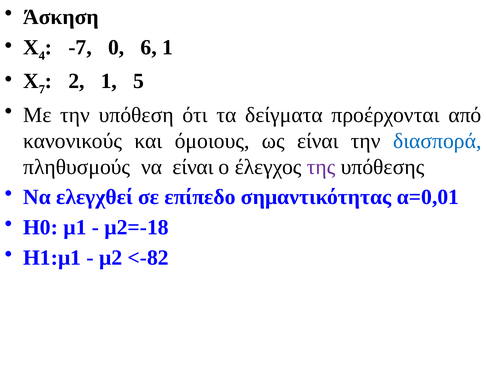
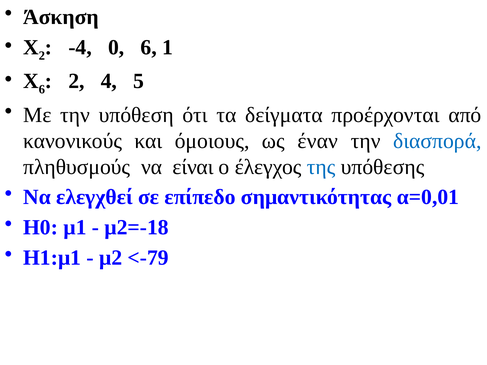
4: 4 -> 2 (42, 56)
-7: -7 -> -4 (80, 47)
7: 7 -> 6 (42, 90)
2 1: 1 -> 4 (109, 81)
ως είναι: είναι -> έναν (318, 141)
της colour: purple -> blue (321, 167)
<-82: <-82 -> <-79 (148, 258)
